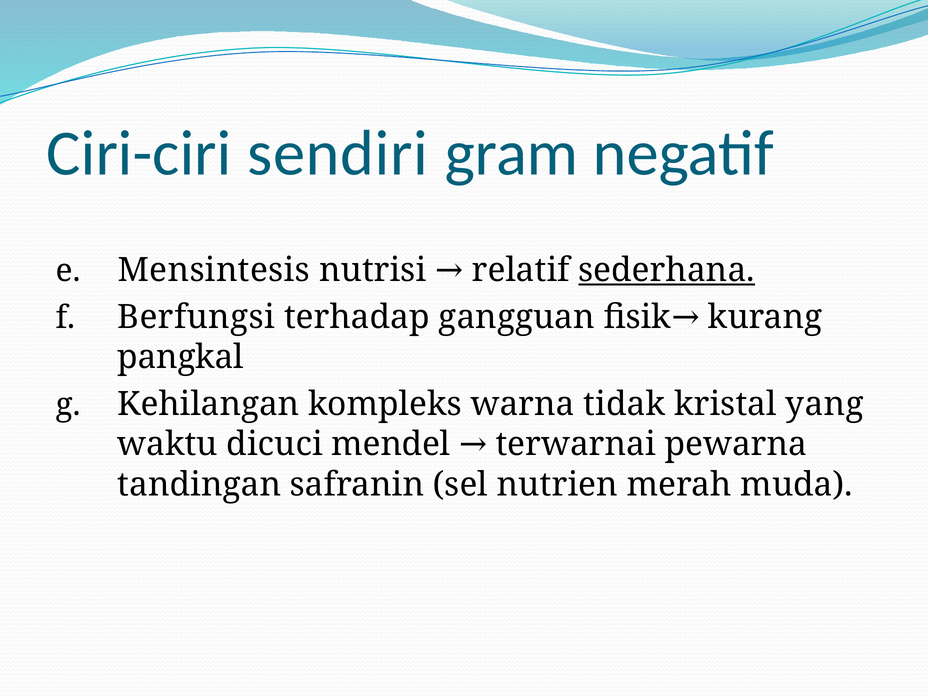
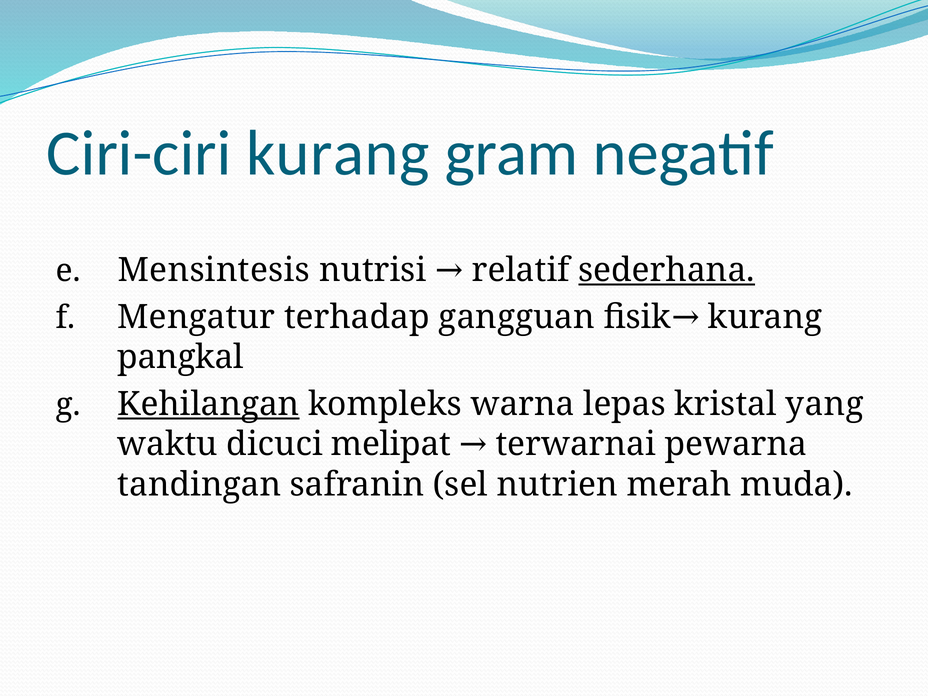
Ciri-ciri sendiri: sendiri -> kurang (338, 153)
Berfungsi: Berfungsi -> Mengatur (196, 317)
Kehilangan underline: none -> present (208, 404)
tidak: tidak -> lepas (625, 404)
mendel: mendel -> melipat (391, 444)
